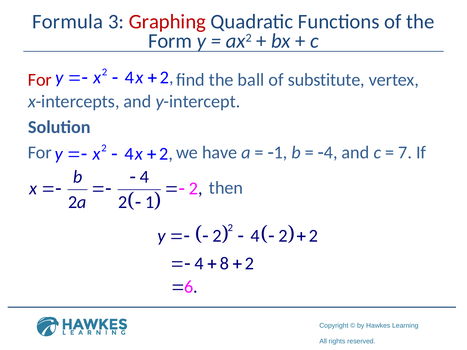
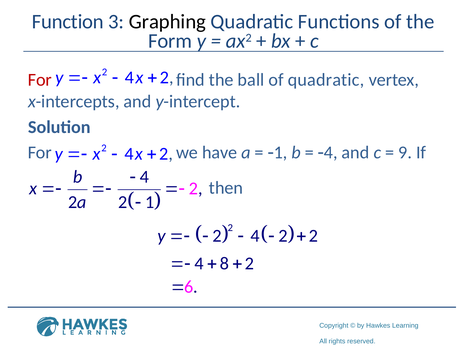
Formula: Formula -> Function (68, 22)
Graphing colour: red -> black (167, 22)
of substitute: substitute -> quadratic (326, 80)
7: 7 -> 9 (405, 153)
